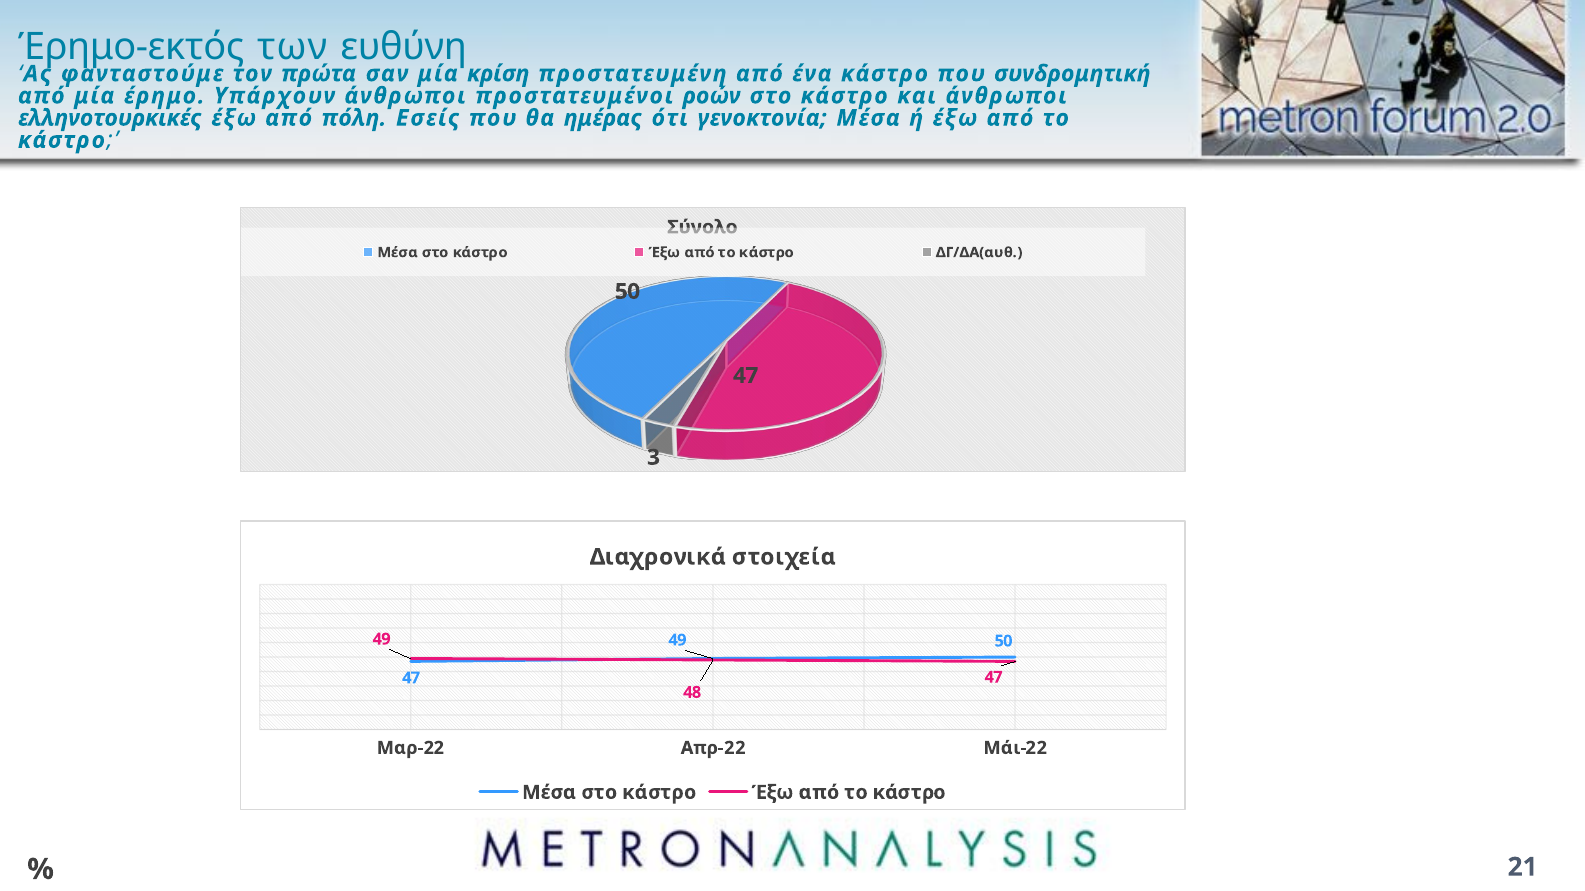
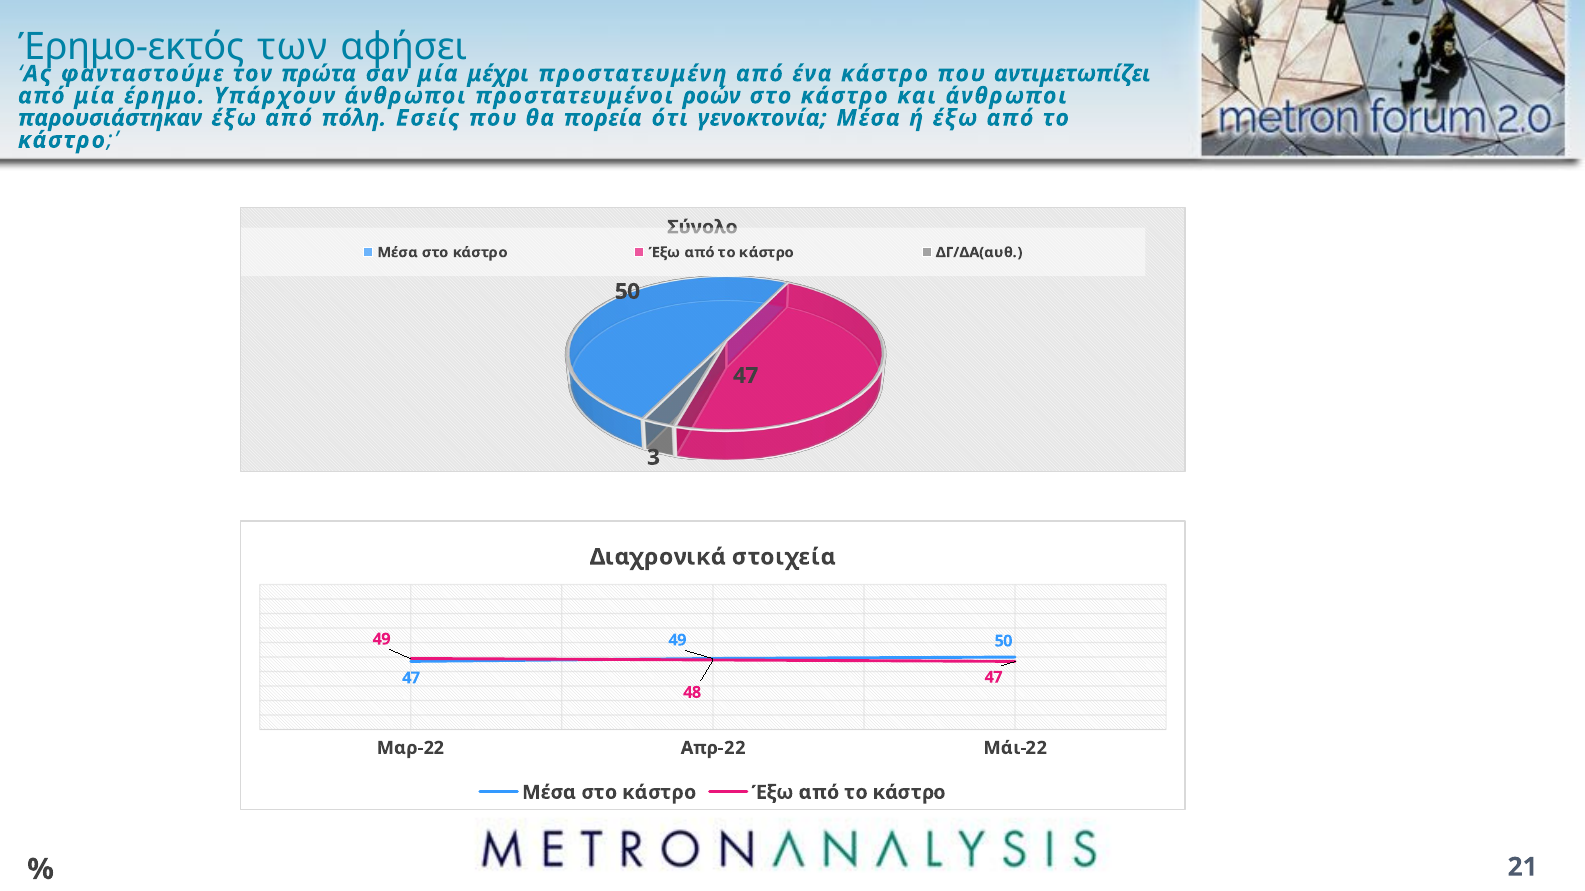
ευθύνη: ευθύνη -> αφήσει (404, 47)
κρίση: κρίση -> μέχρι (498, 74)
συνδρομητική: συνδρομητική -> αντιμετωπίζει (1072, 74)
ελληνοτουρκικές: ελληνοτουρκικές -> παρουσιάστηκαν (110, 118)
ημέρας: ημέρας -> πορεία (603, 118)
